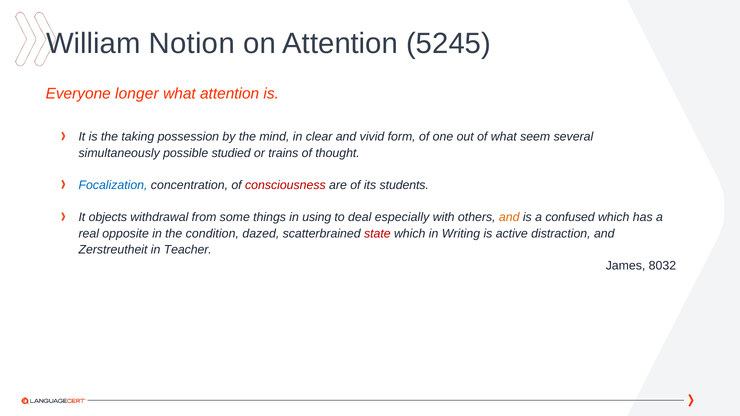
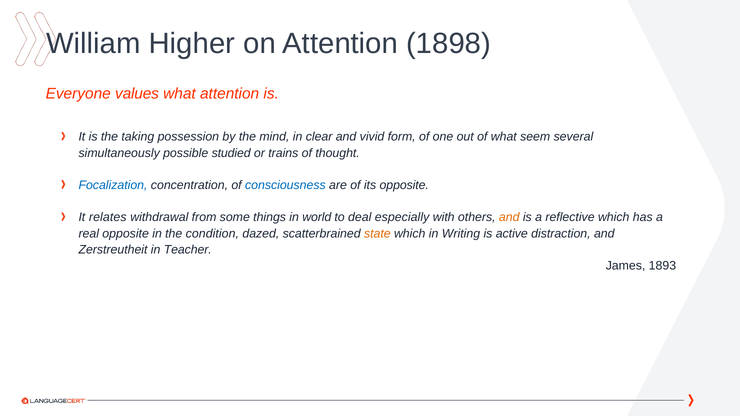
Notion: Notion -> Higher (192, 44)
5245: 5245 -> 1898 (449, 44)
longer: longer -> values (137, 94)
consciousness colour: red -> blue (285, 185)
its students: students -> opposite (404, 185)
objects: objects -> relates (108, 217)
using: using -> world (317, 217)
confused: confused -> reflective (570, 217)
state colour: red -> orange (377, 234)
8032: 8032 -> 1893 (662, 266)
